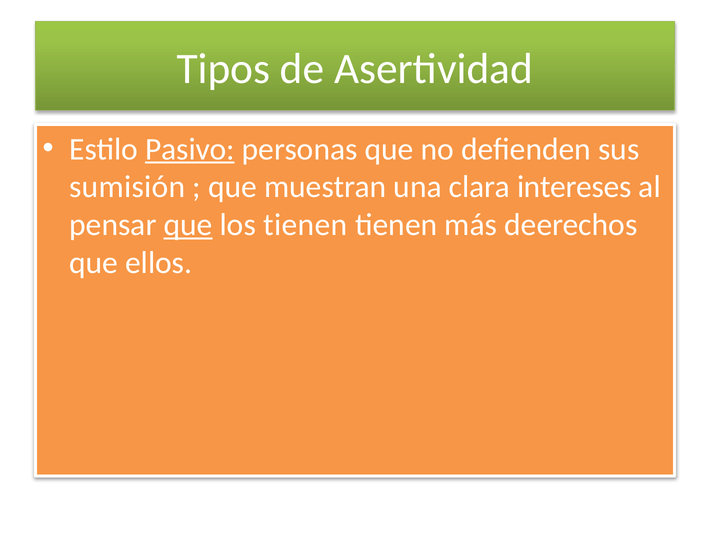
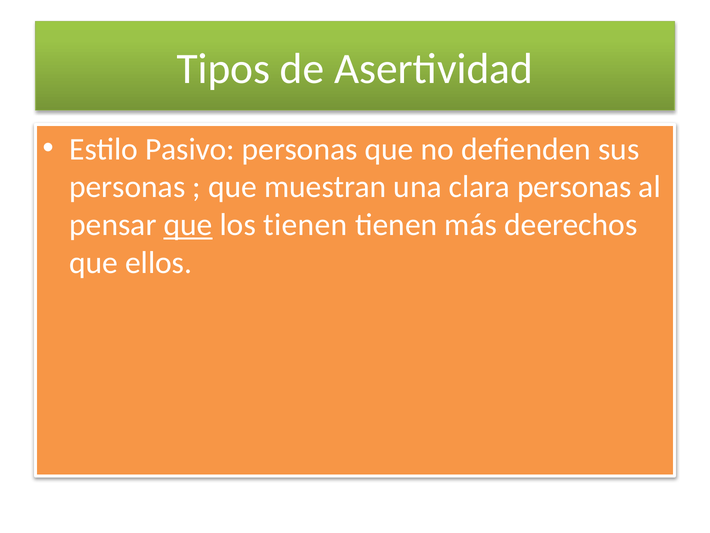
Pasivo underline: present -> none (190, 149)
sumisión: sumisión -> personas (127, 187)
clara intereses: intereses -> personas (574, 187)
